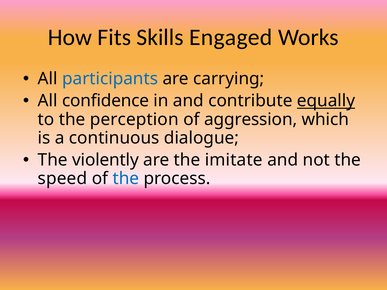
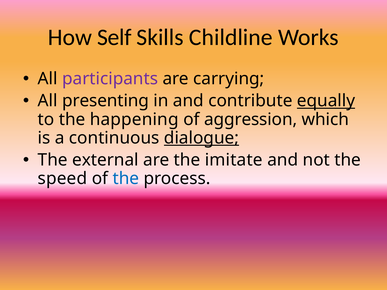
Fits: Fits -> Self (114, 37)
Engaged: Engaged -> Childline (231, 37)
participants colour: blue -> purple (110, 79)
confidence: confidence -> presenting (106, 101)
perception: perception -> happening (134, 119)
dialogue underline: none -> present (201, 138)
violently: violently -> external (105, 160)
